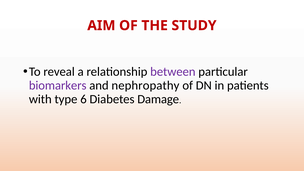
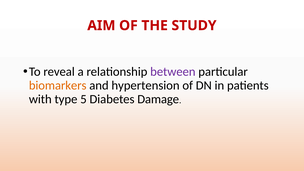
biomarkers colour: purple -> orange (58, 85)
nephropathy: nephropathy -> hypertension (146, 85)
6: 6 -> 5 (83, 99)
